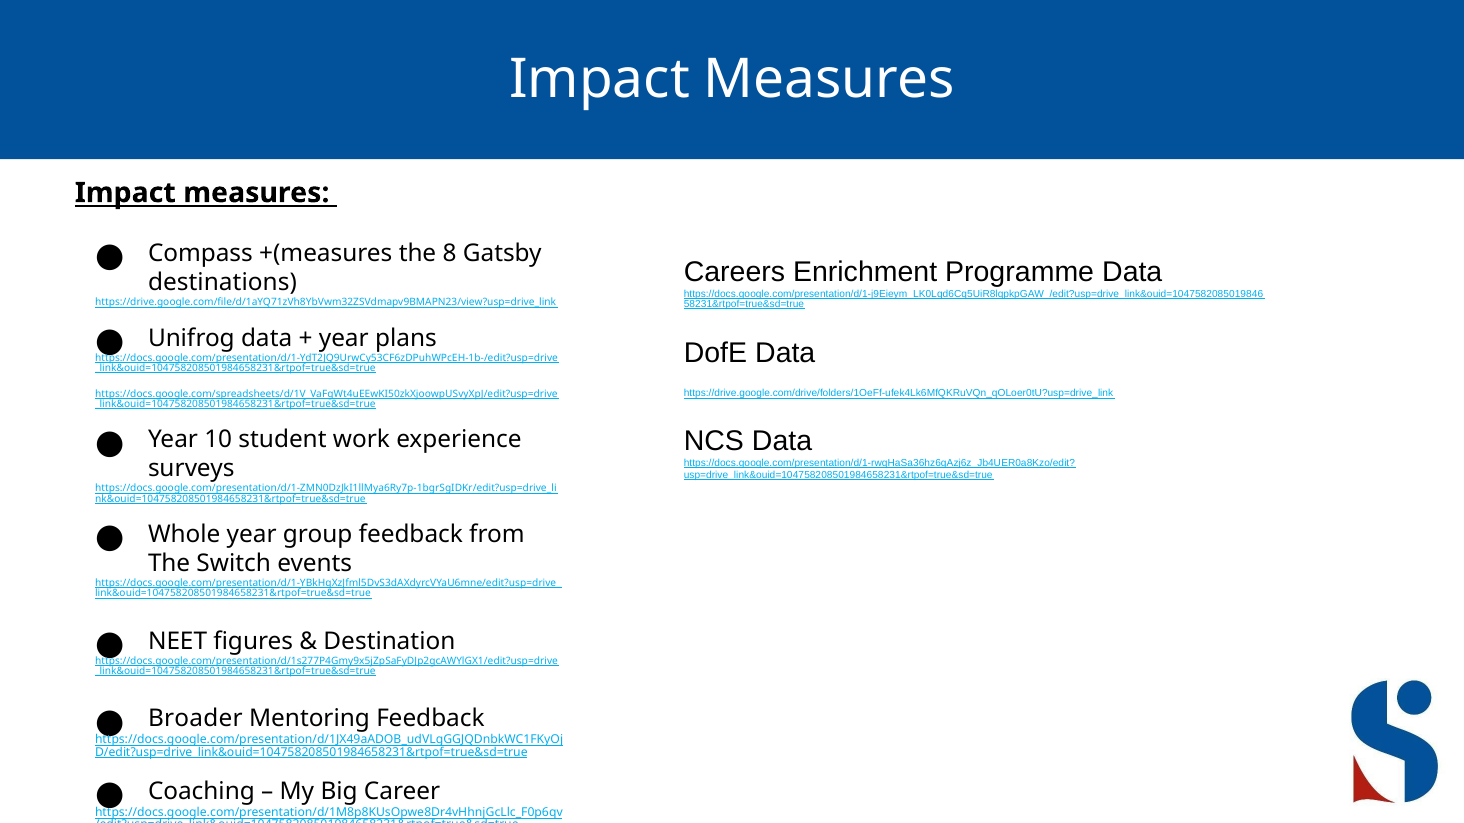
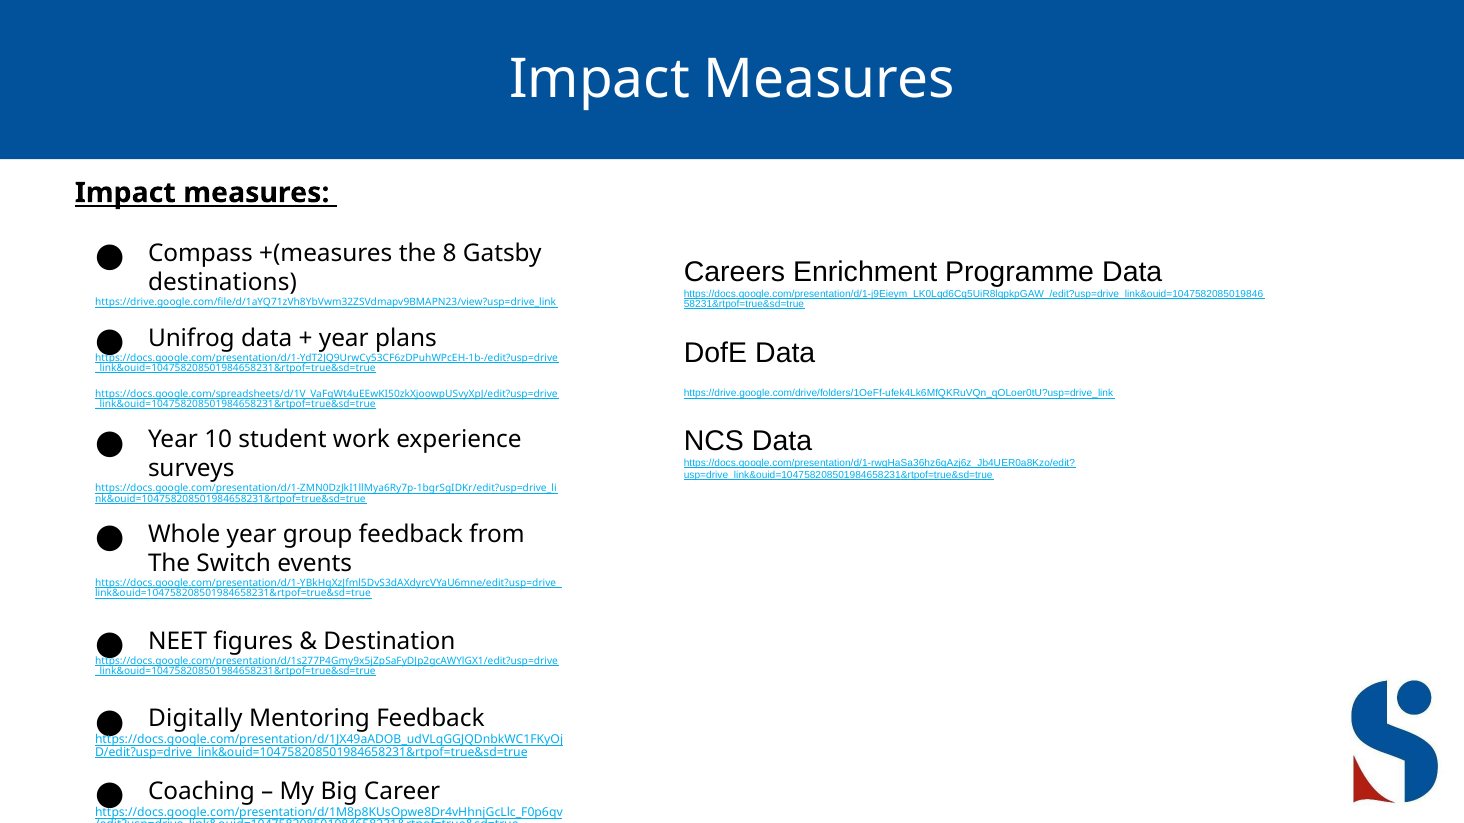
Broader: Broader -> Digitally (195, 719)
